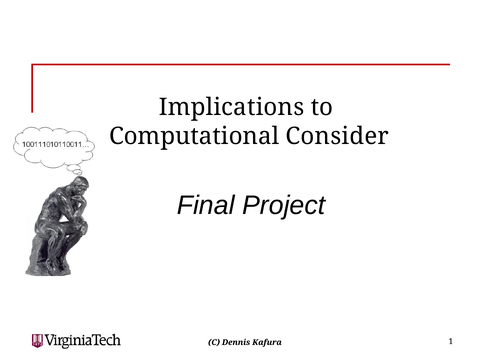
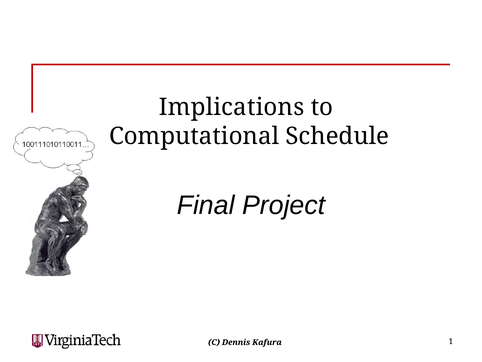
Consider: Consider -> Schedule (337, 136)
